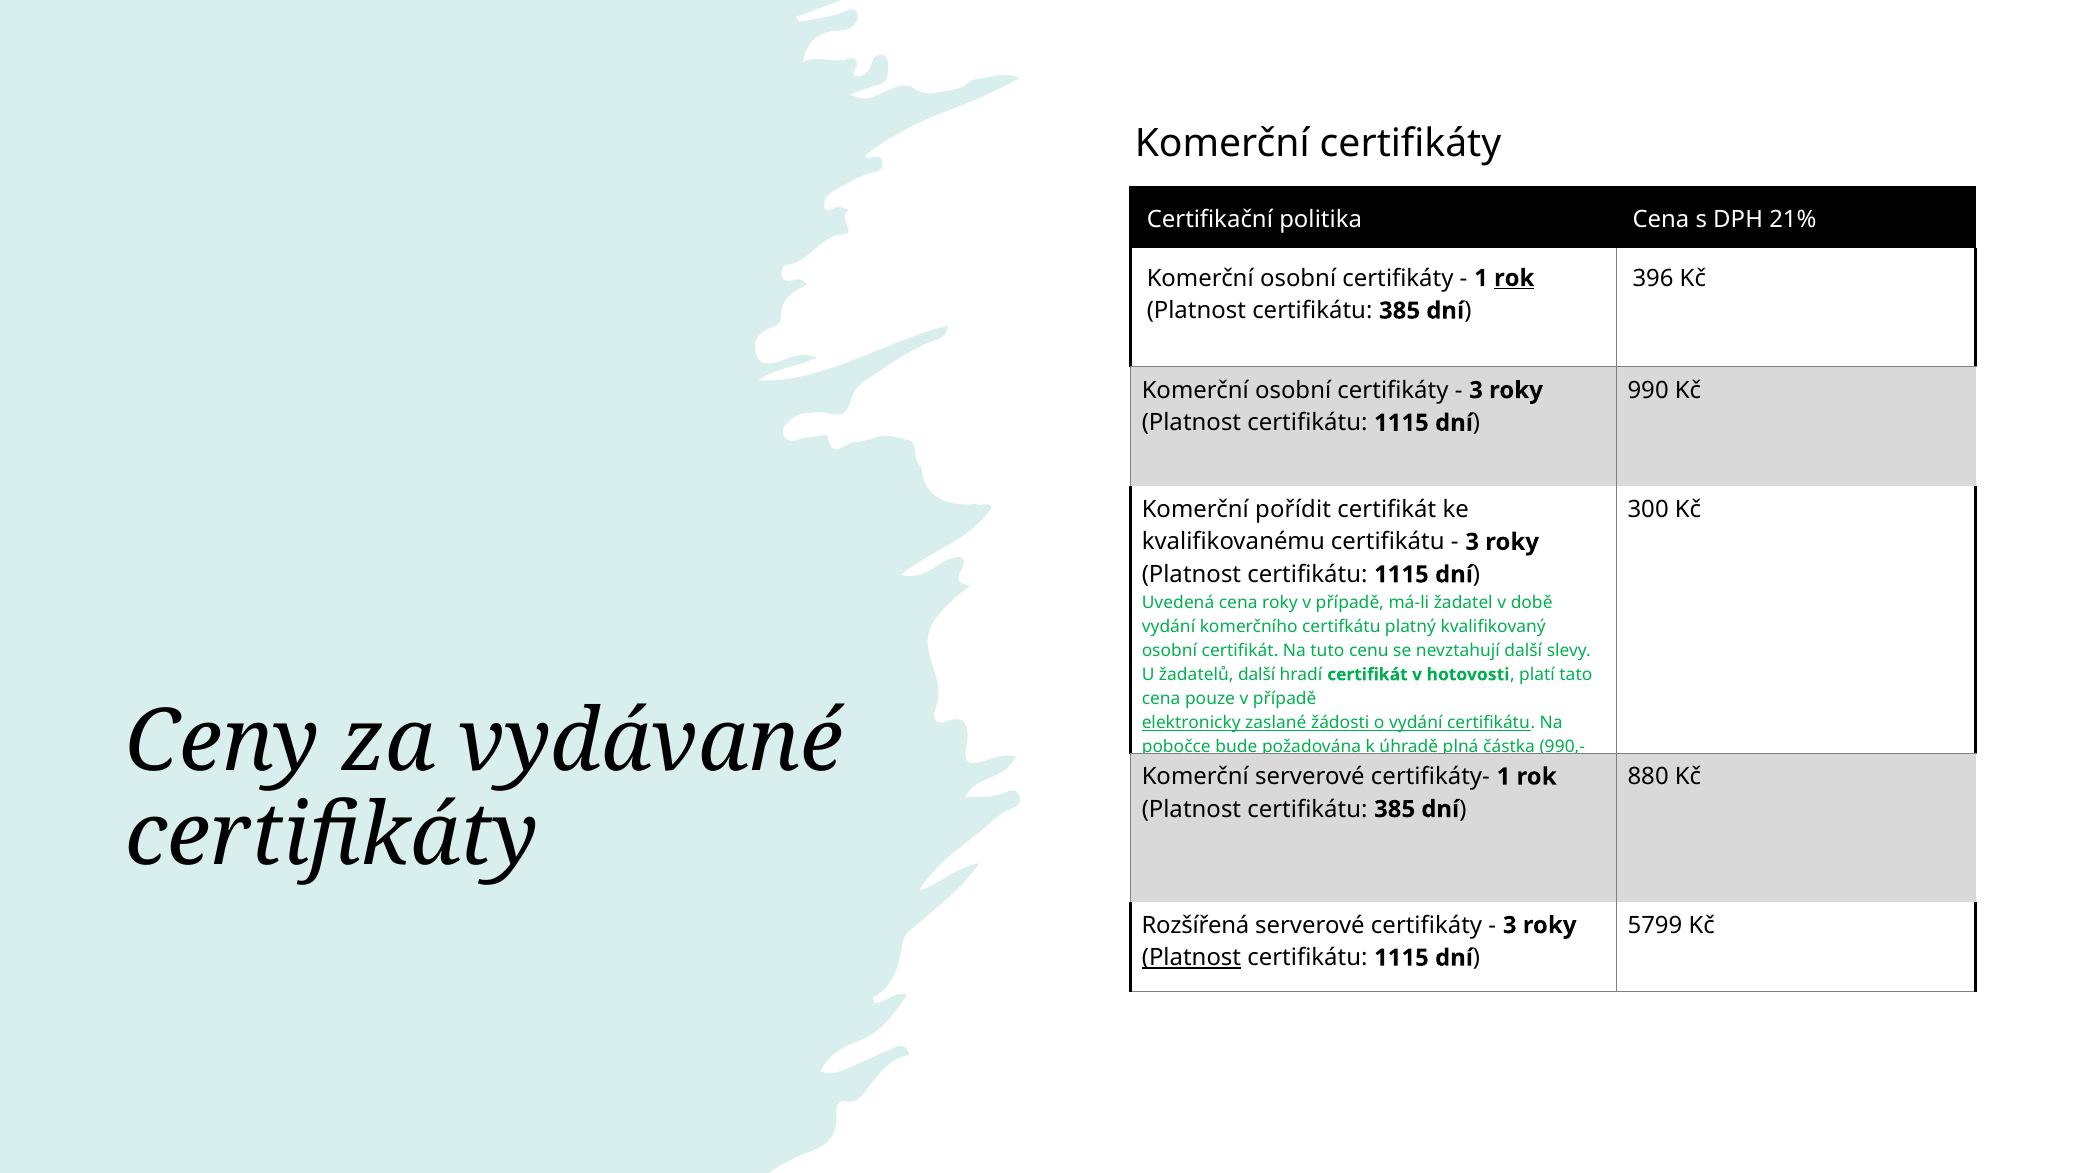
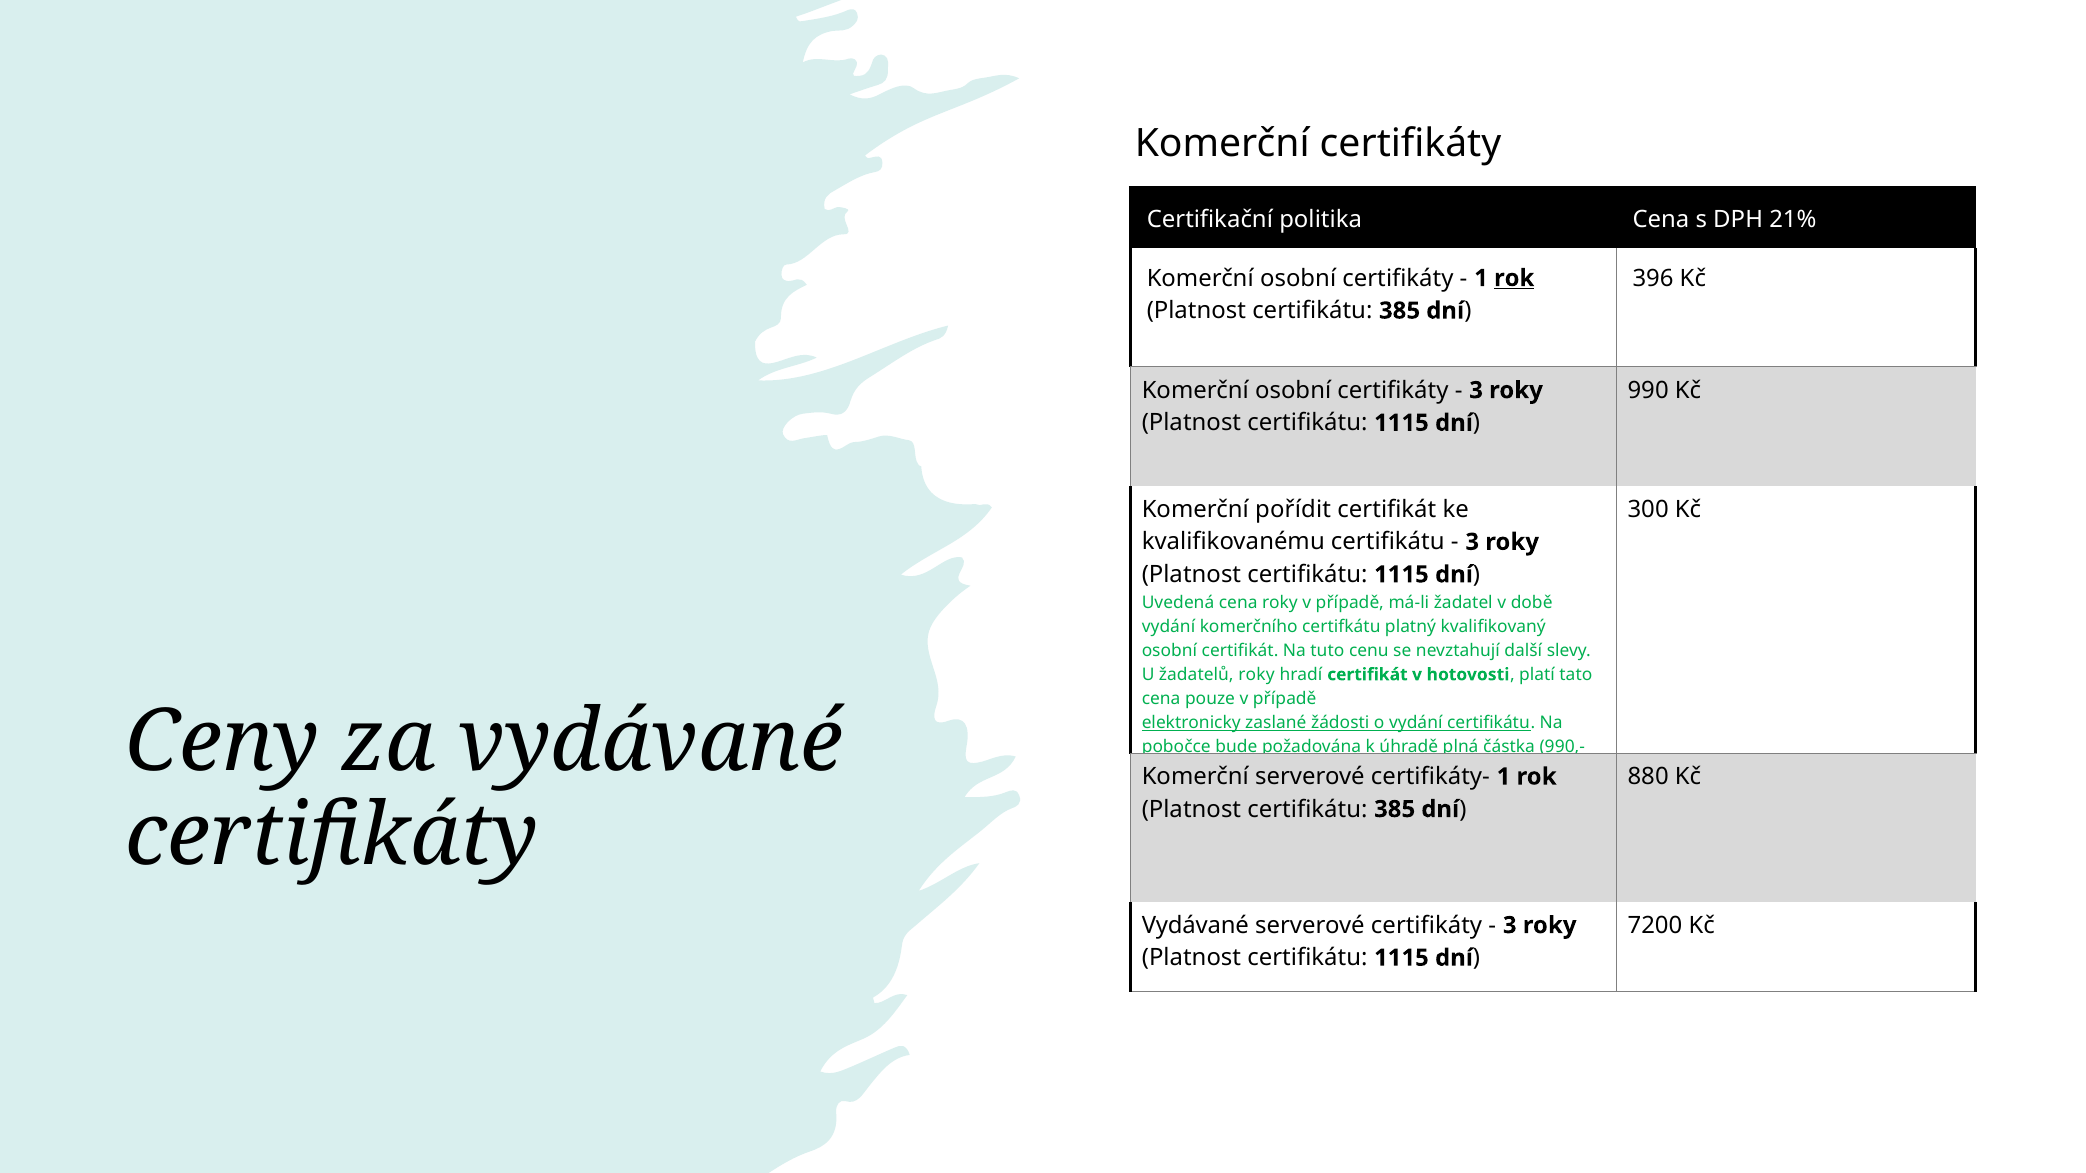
žadatelů další: další -> roky (1257, 675)
Rozšířená: Rozšířená -> Vydávané (1195, 926)
5799: 5799 -> 7200 (1655, 926)
Platnost underline: present -> none (1191, 958)
